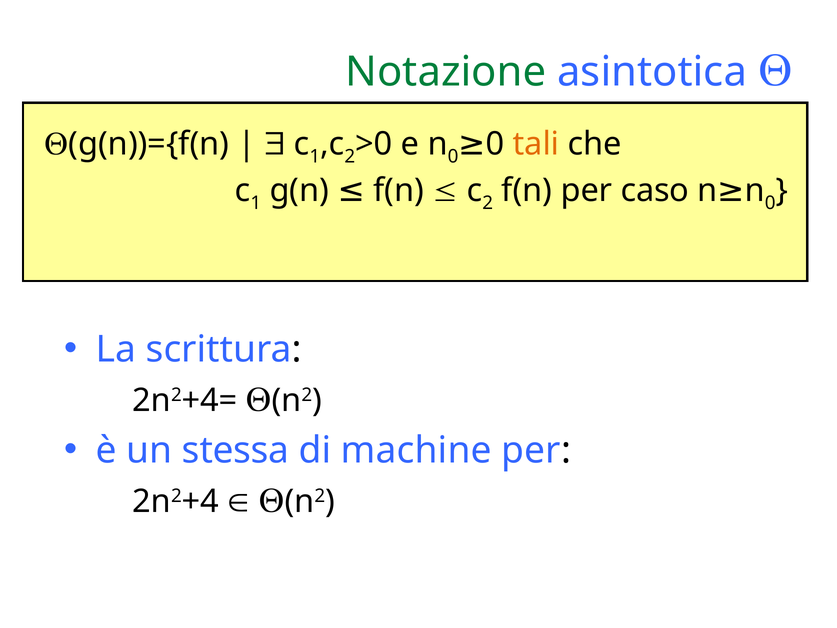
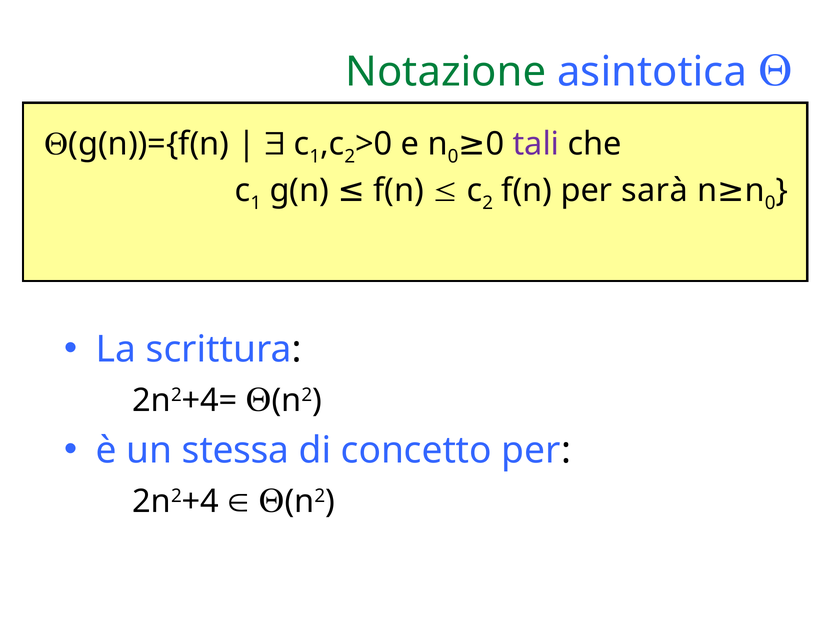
tali colour: orange -> purple (536, 144)
caso: caso -> sarà (655, 190)
machine: machine -> concetto (416, 450)
